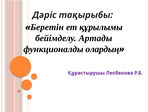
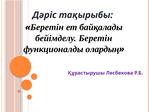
құрылымы: құрылымы -> байқалады (101, 27)
бейімделу Артады: Артады -> Беретін (95, 38)
